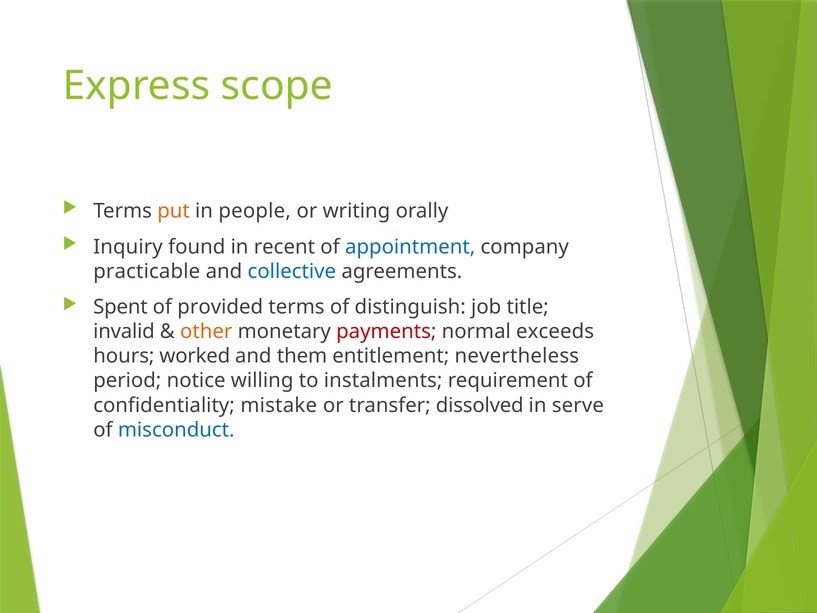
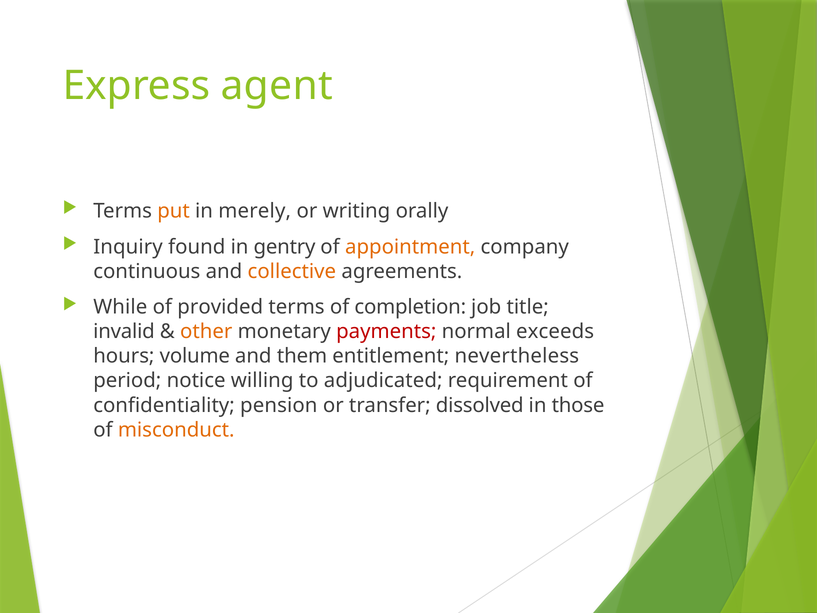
scope: scope -> agent (277, 86)
people: people -> merely (255, 211)
recent: recent -> gentry (284, 247)
appointment colour: blue -> orange (410, 247)
practicable: practicable -> continuous (147, 271)
collective colour: blue -> orange (292, 271)
Spent: Spent -> While (120, 307)
distinguish: distinguish -> completion (410, 307)
worked: worked -> volume (195, 356)
instalments: instalments -> adjudicated (383, 381)
mistake: mistake -> pension (279, 405)
serve: serve -> those (578, 405)
misconduct colour: blue -> orange (176, 430)
